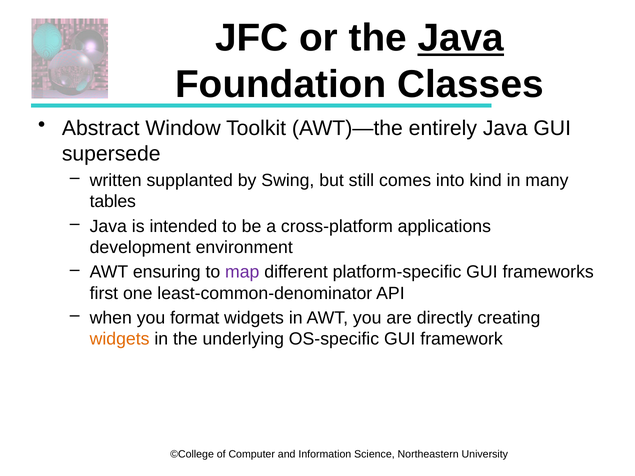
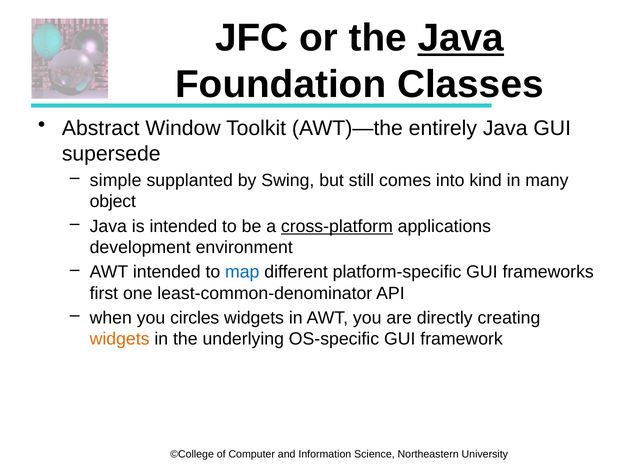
written: written -> simple (116, 180)
tables: tables -> object (113, 202)
cross-platform underline: none -> present (337, 226)
AWT ensuring: ensuring -> intended (167, 272)
map colour: purple -> blue (242, 272)
format: format -> circles (195, 318)
